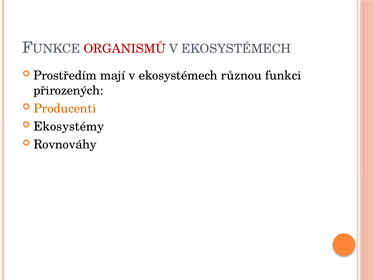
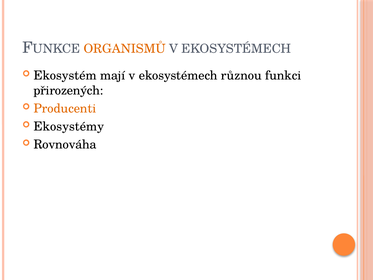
ORGANISMŮ colour: red -> orange (125, 49)
Prostředím: Prostředím -> Ekosystém (65, 75)
Rovnováhy: Rovnováhy -> Rovnováha (65, 144)
